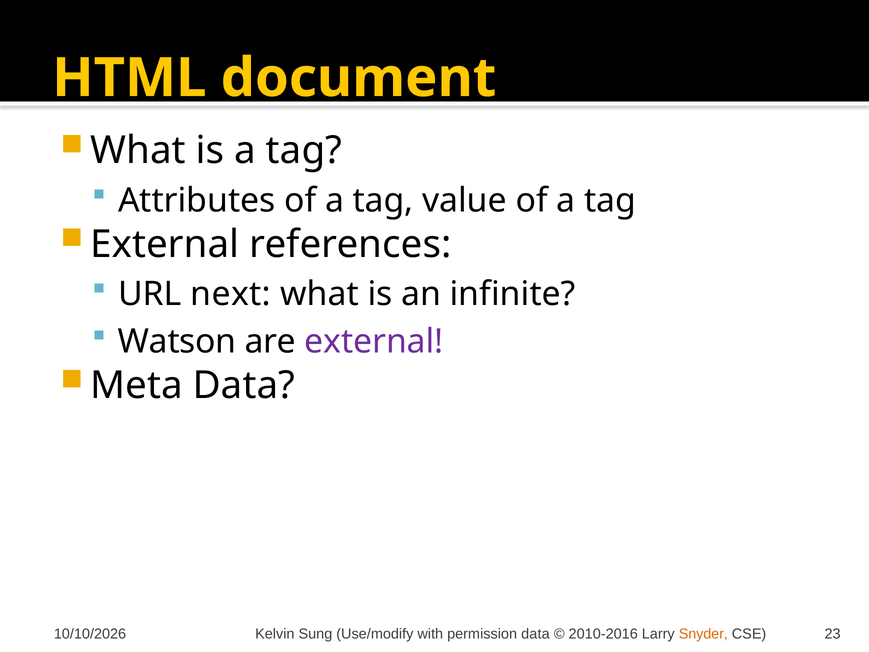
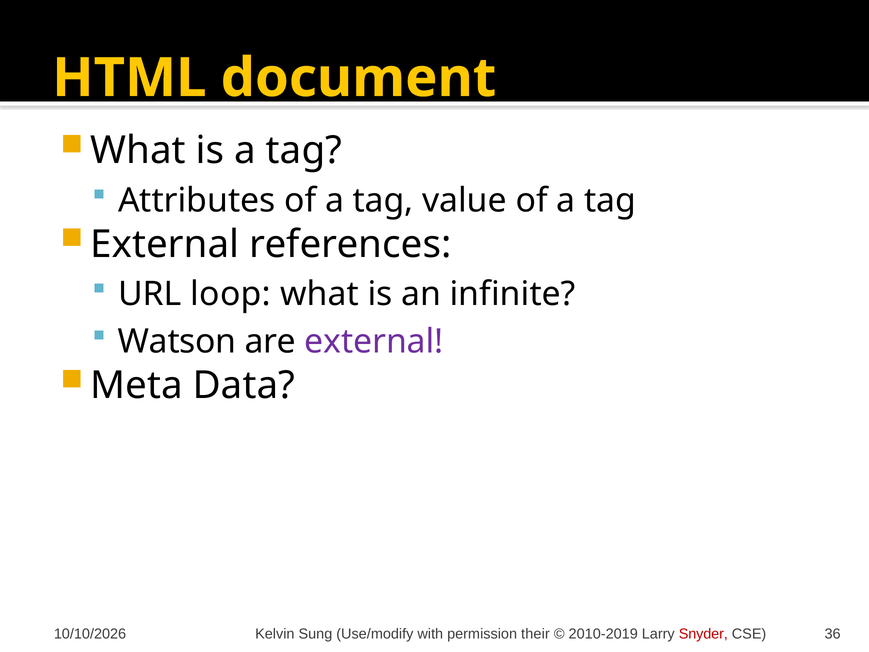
next: next -> loop (231, 294)
permission data: data -> their (535, 634)
2010-2016: 2010-2016 -> 2010-2019 (603, 634)
Snyder colour: orange -> red (703, 634)
23: 23 -> 36 (833, 634)
